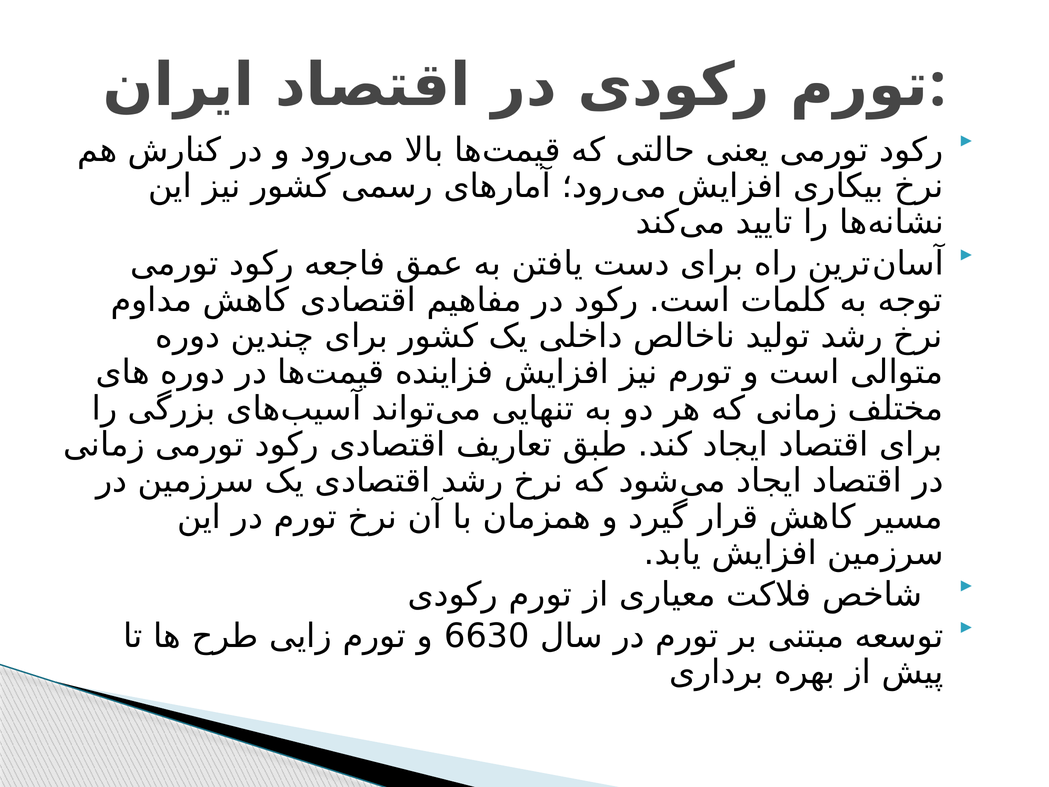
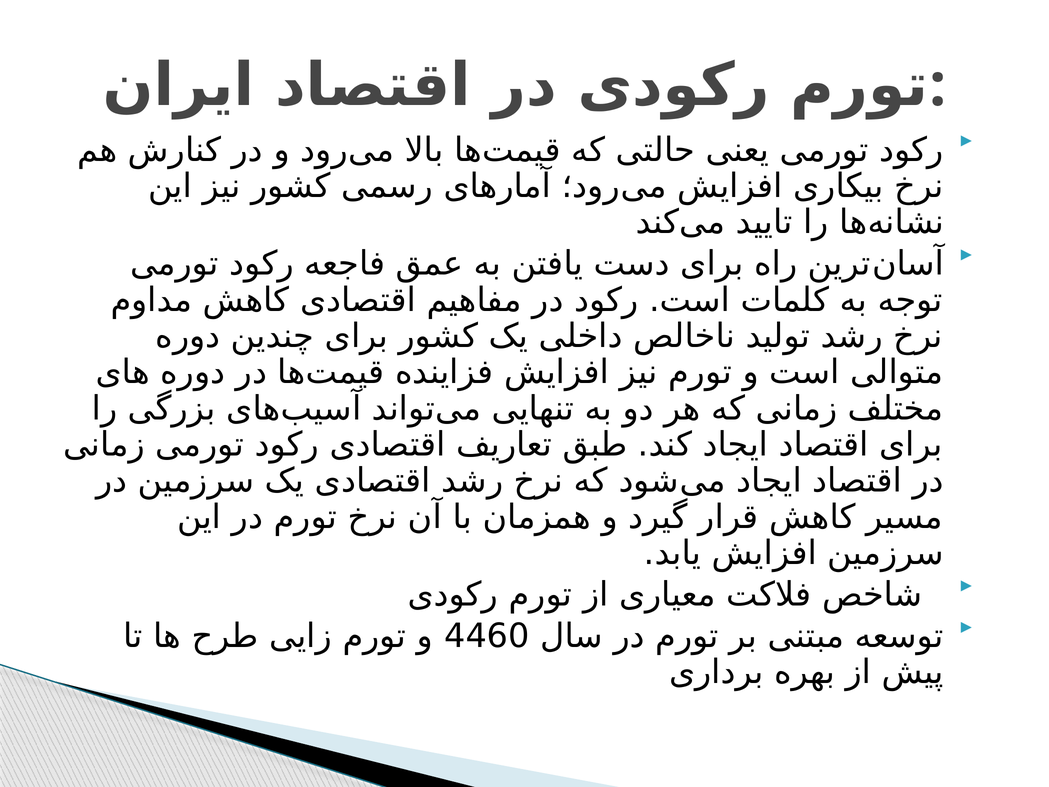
6630: 6630 -> 4460 (487, 636)
